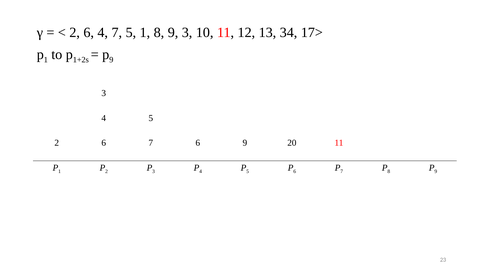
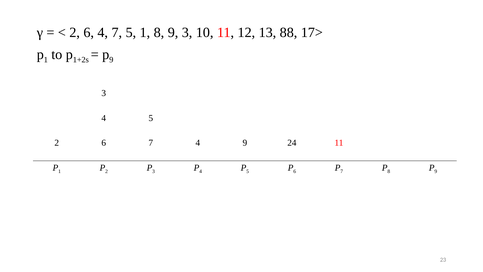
34: 34 -> 88 (289, 32)
7 6: 6 -> 4 (198, 143)
20: 20 -> 24 (292, 143)
